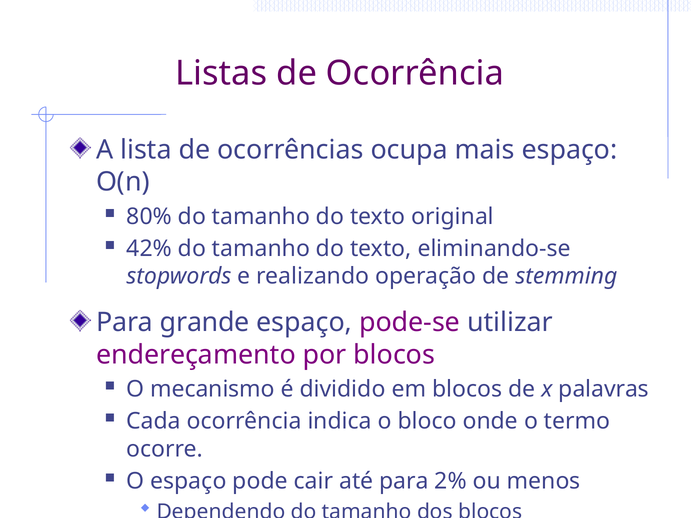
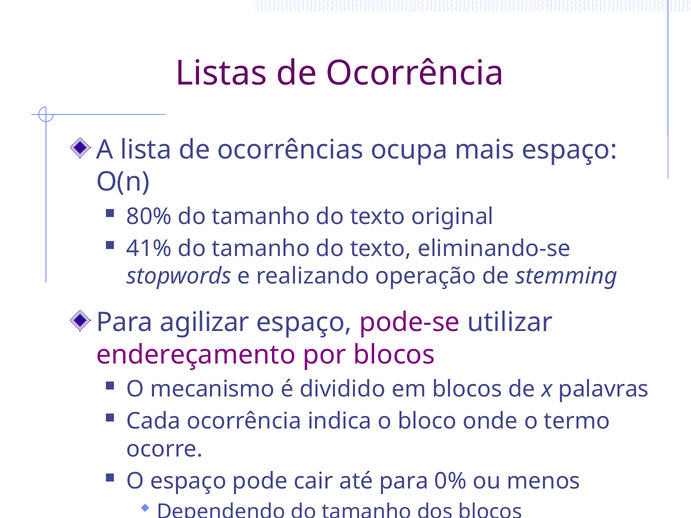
42%: 42% -> 41% (149, 249)
grande: grande -> agilizar (205, 323)
2%: 2% -> 0% (451, 481)
